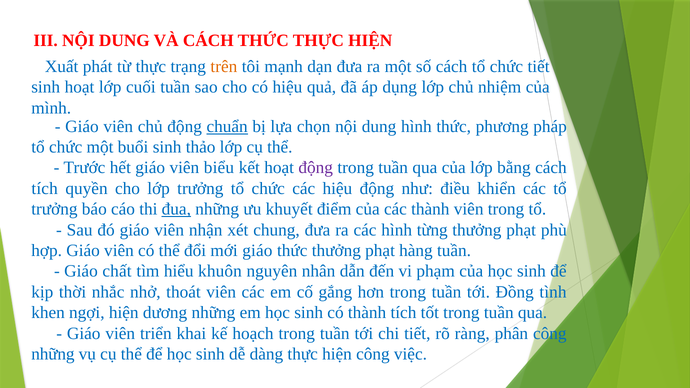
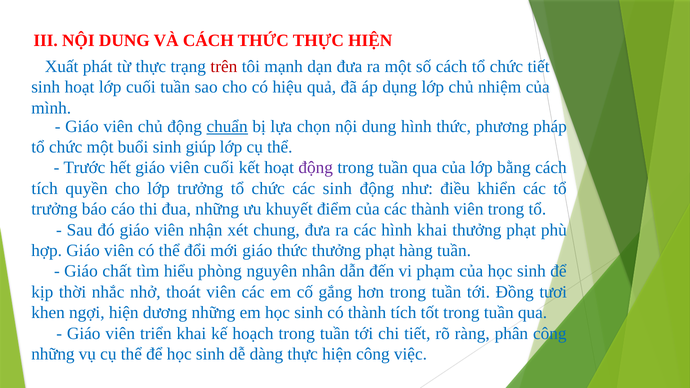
trên colour: orange -> red (224, 67)
thảo: thảo -> giúp (201, 147)
viên biểu: biểu -> cuối (219, 168)
các hiệu: hiệu -> sinh (337, 189)
đua underline: present -> none (176, 209)
hình từng: từng -> khai (432, 230)
khuôn: khuôn -> phòng (220, 271)
tình: tình -> tươi (553, 292)
